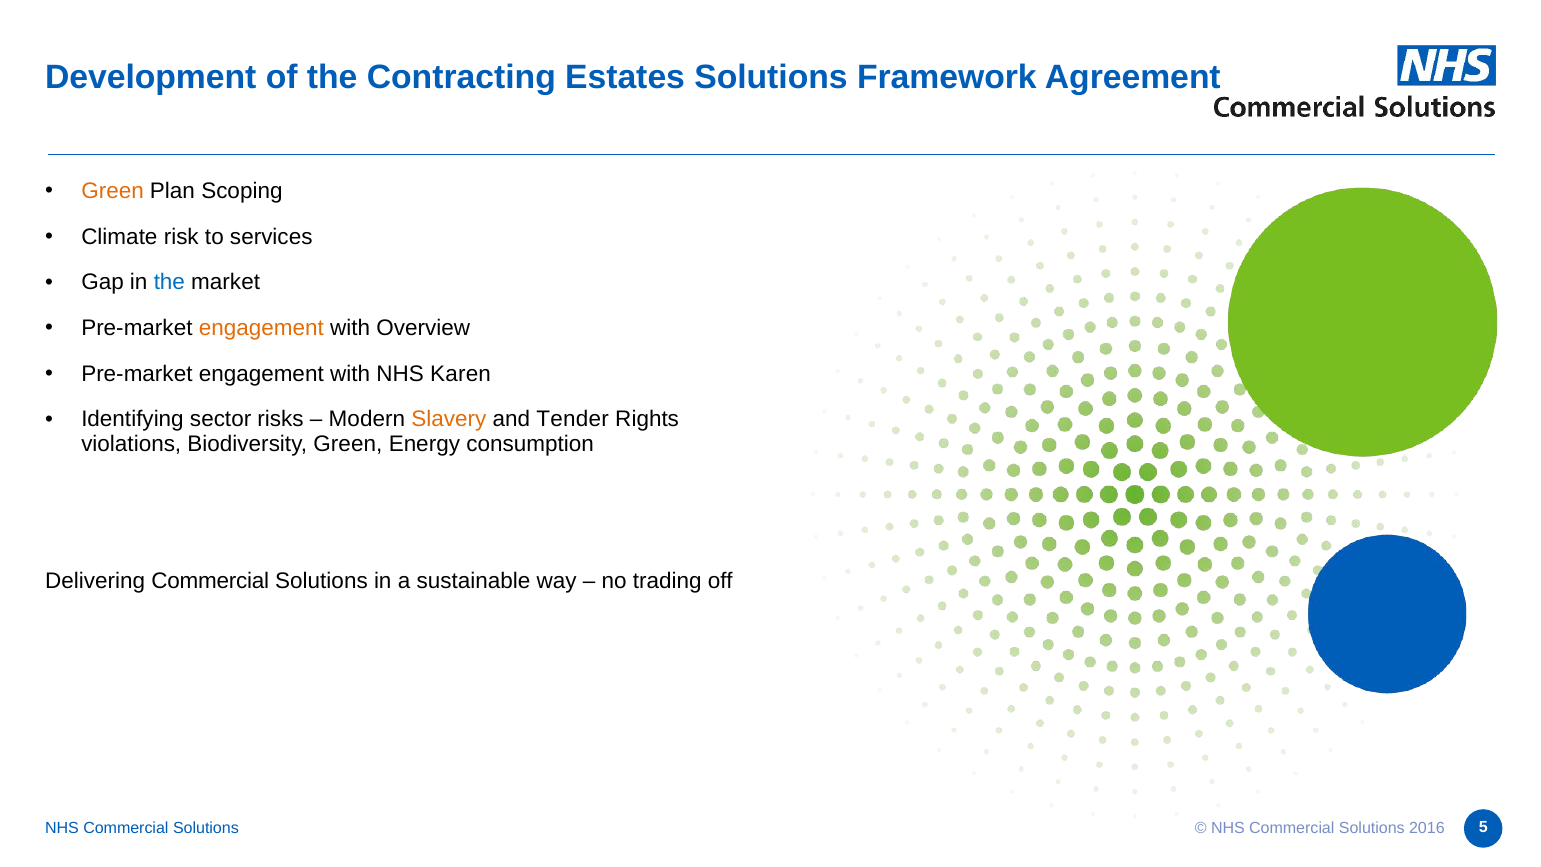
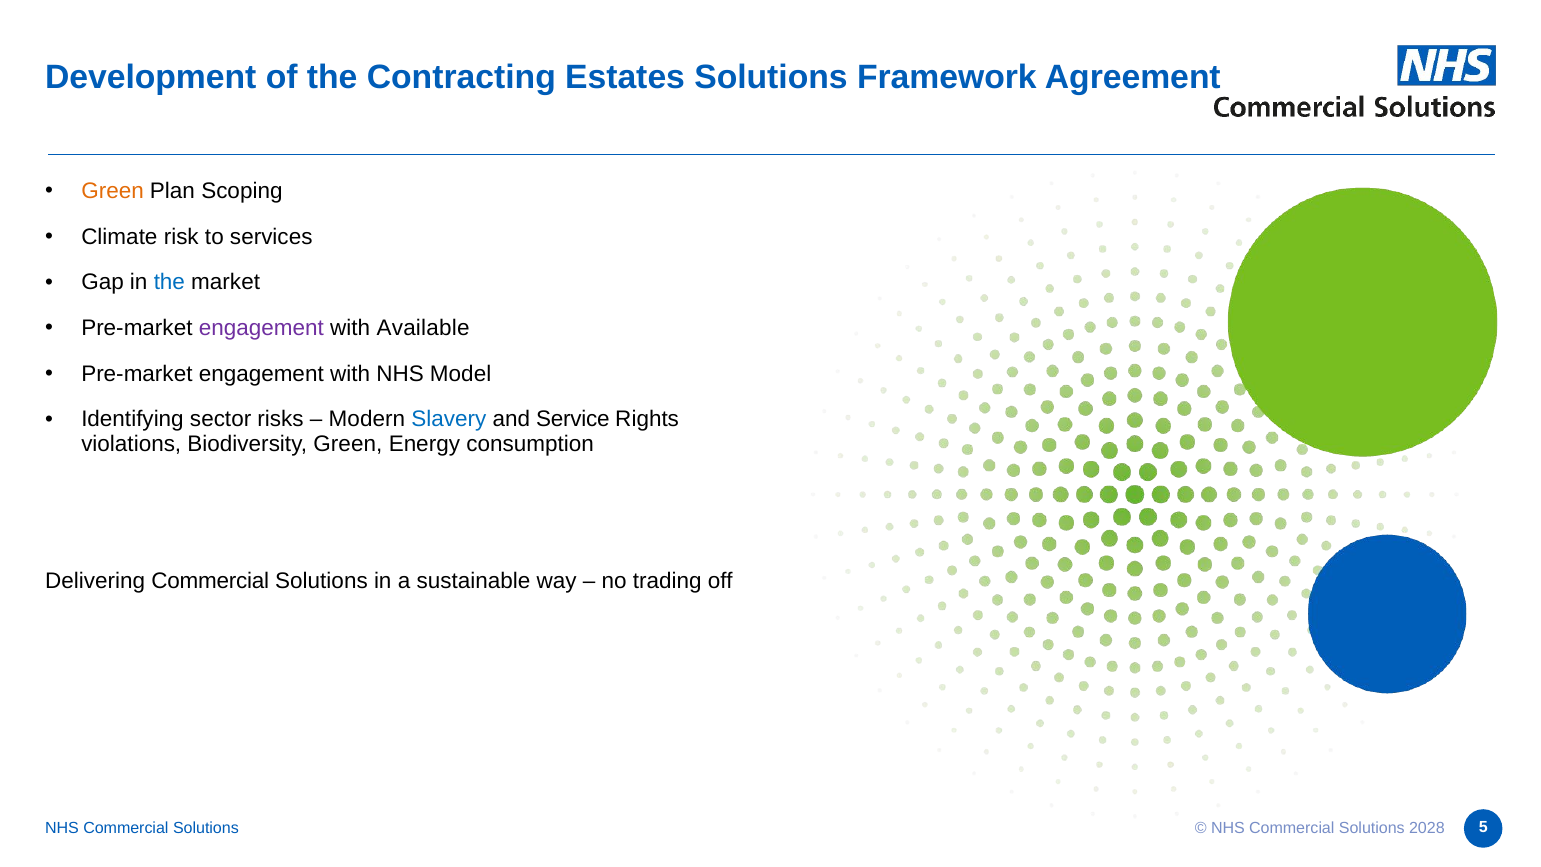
engagement colour: orange -> purple (261, 328)
Overview: Overview -> Available (423, 328)
Karen: Karen -> Model (461, 374)
Slavery colour: orange -> blue (449, 419)
Tender: Tender -> Service (573, 419)
2016: 2016 -> 2028 (1427, 828)
